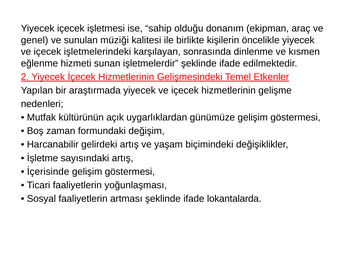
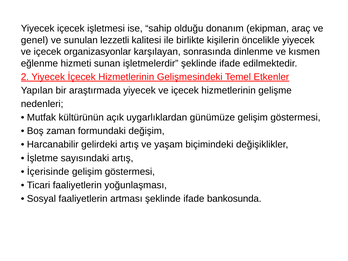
müziği: müziği -> lezzetli (115, 40)
işletmelerindeki: işletmelerindeki -> organizasyonlar (98, 52)
lokantalarda: lokantalarda -> bankosunda (234, 199)
